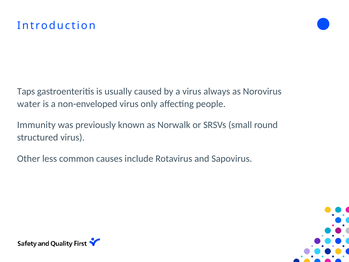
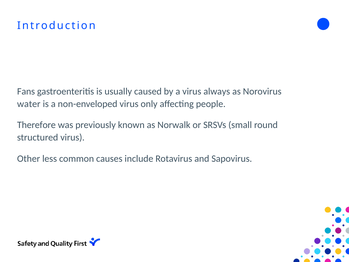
Taps: Taps -> Fans (26, 91)
Immunity: Immunity -> Therefore (36, 125)
